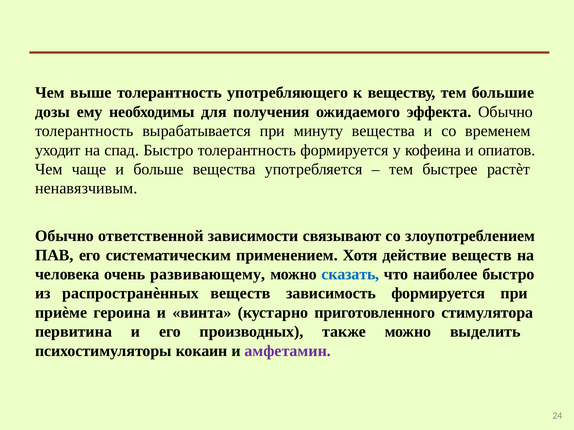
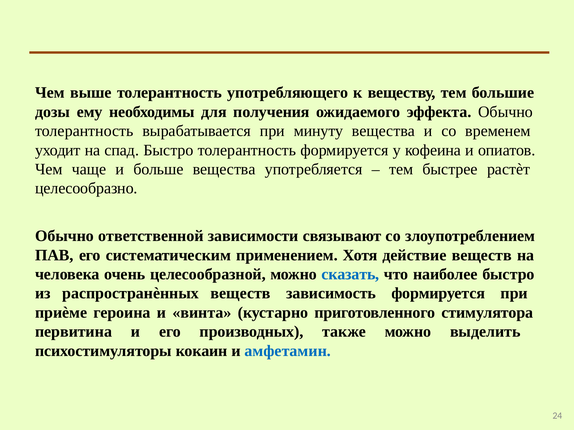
ненавязчивым: ненавязчивым -> целесообразно (86, 189)
развивающему: развивающему -> целесообразной (208, 275)
амфетамин colour: purple -> blue (288, 351)
